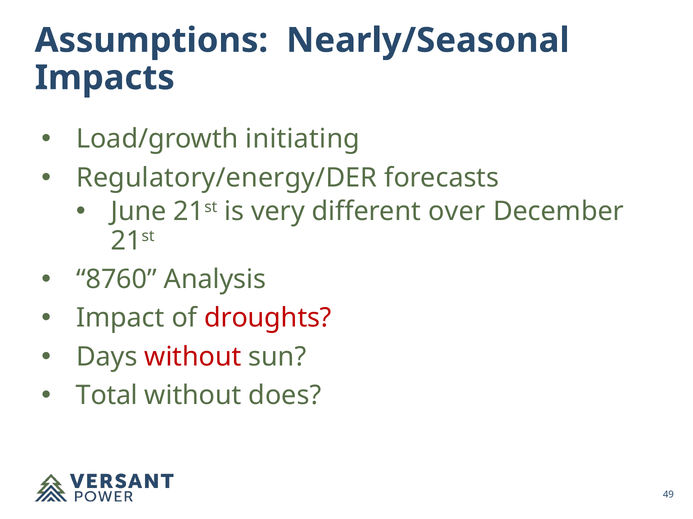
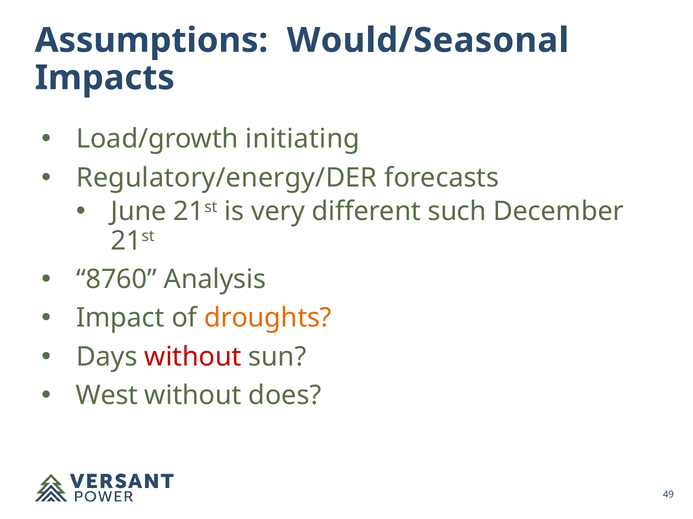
Nearly/Seasonal: Nearly/Seasonal -> Would/Seasonal (428, 40)
over: over -> such (457, 212)
droughts colour: red -> orange (268, 319)
Total: Total -> West (107, 396)
